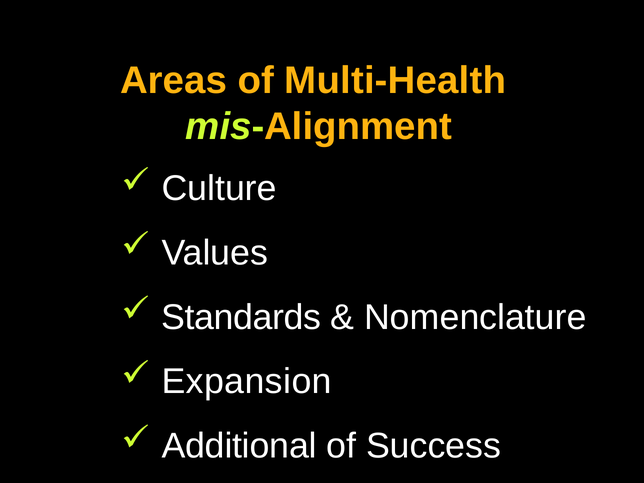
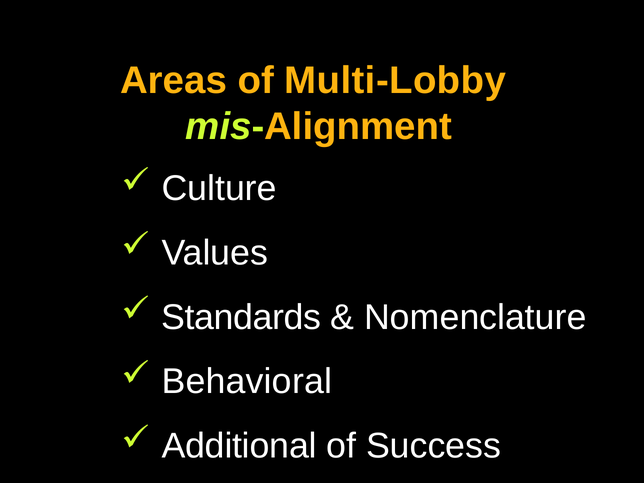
Multi-Health: Multi-Health -> Multi-Lobby (395, 80)
Expansion: Expansion -> Behavioral (247, 382)
